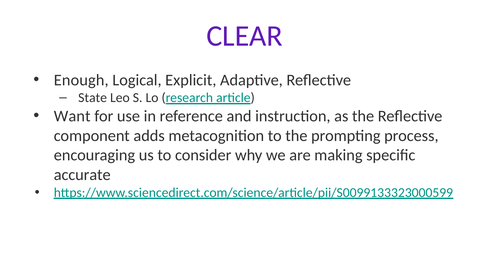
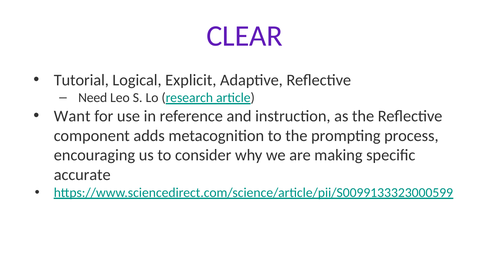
Enough: Enough -> Tutorial (81, 80)
State: State -> Need (93, 98)
